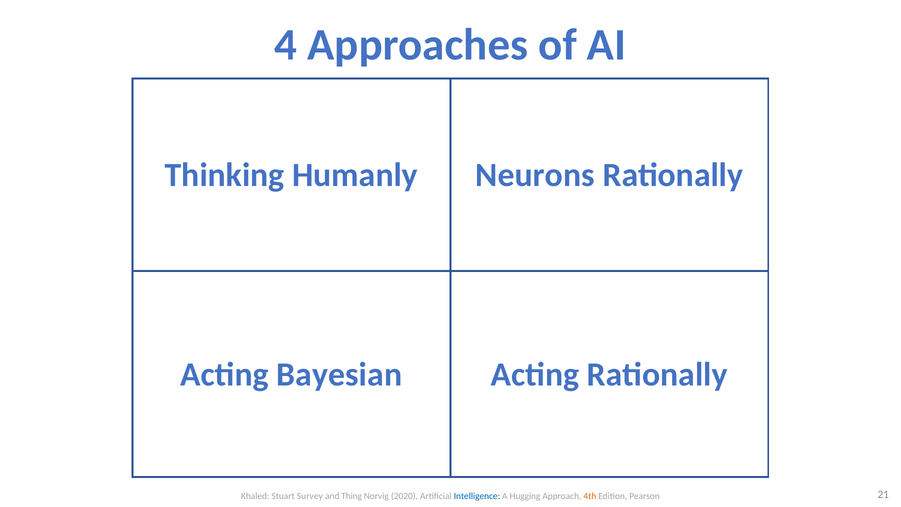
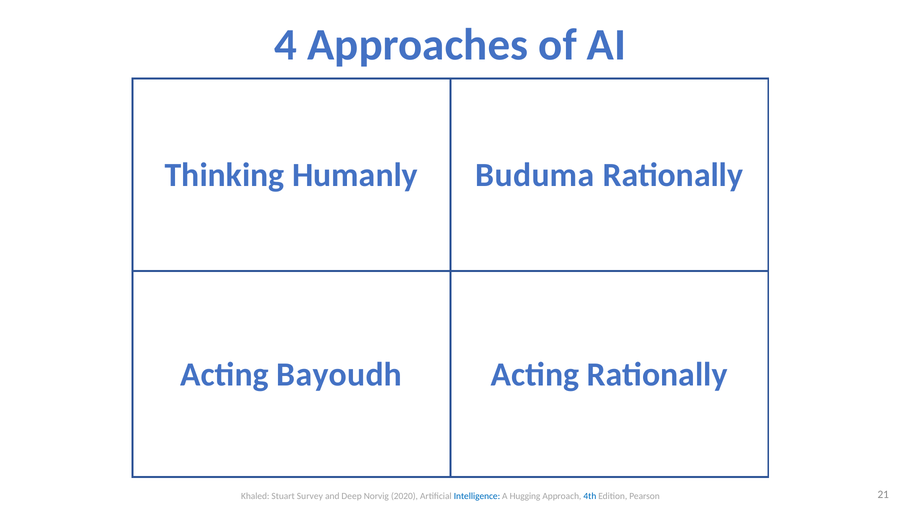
Neurons: Neurons -> Buduma (535, 175)
Bayesian: Bayesian -> Bayoudh (339, 374)
Thing: Thing -> Deep (352, 496)
4th colour: orange -> blue (590, 496)
